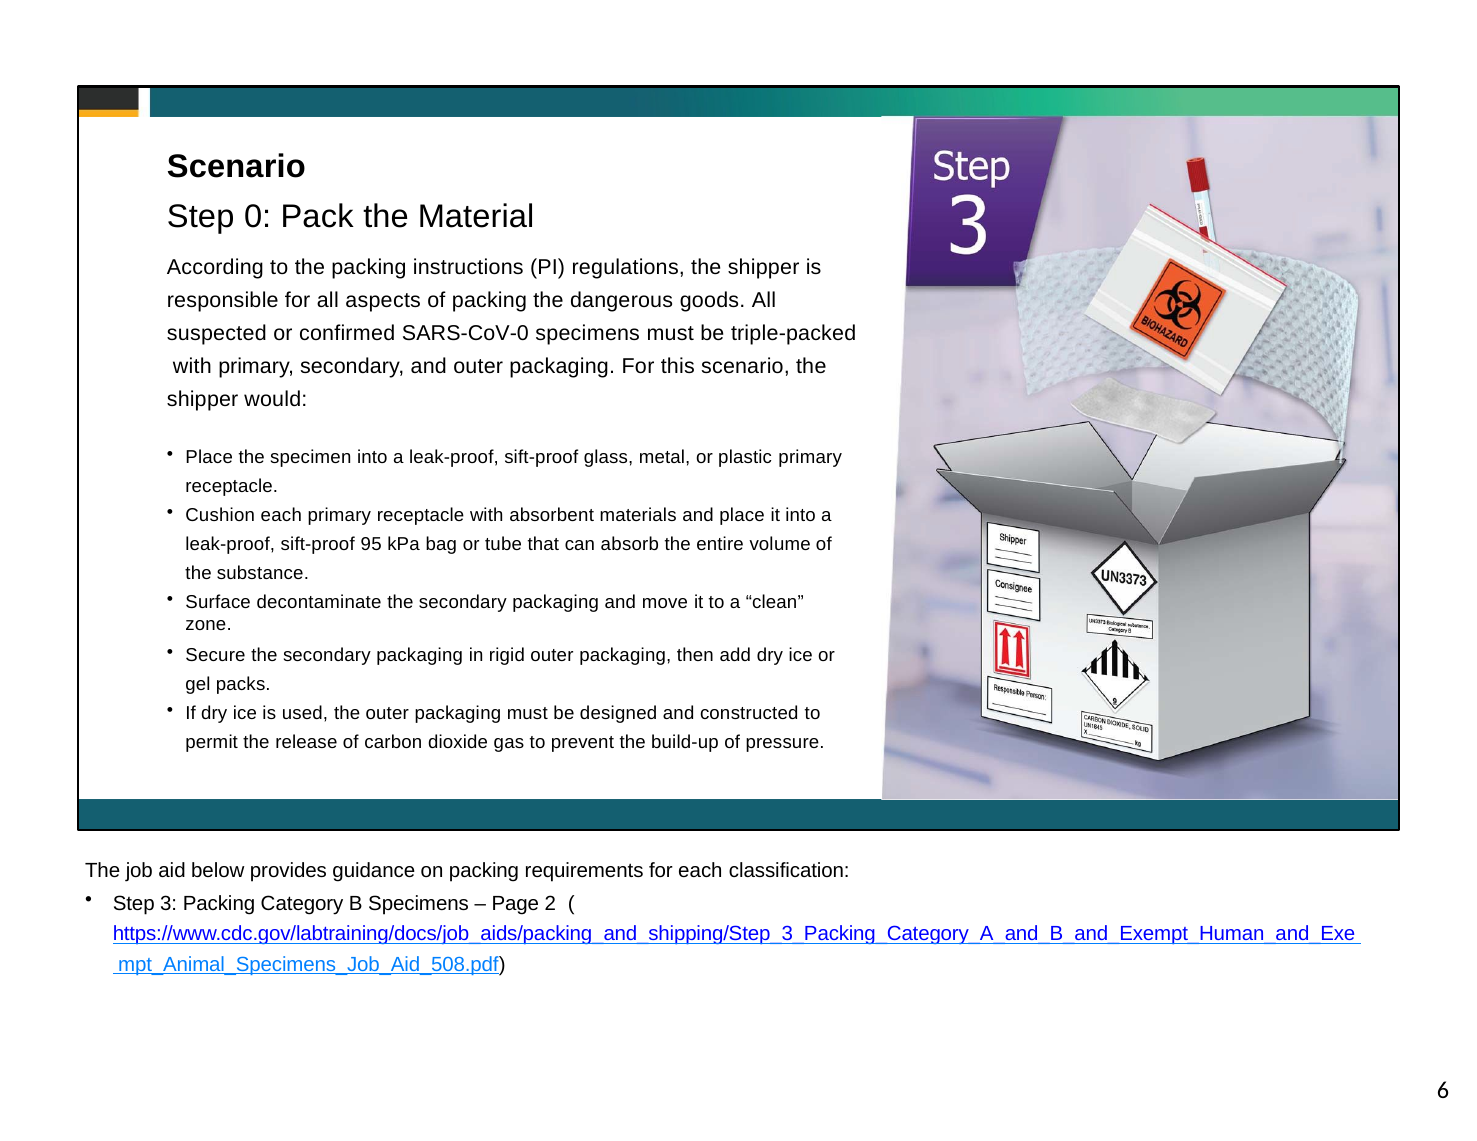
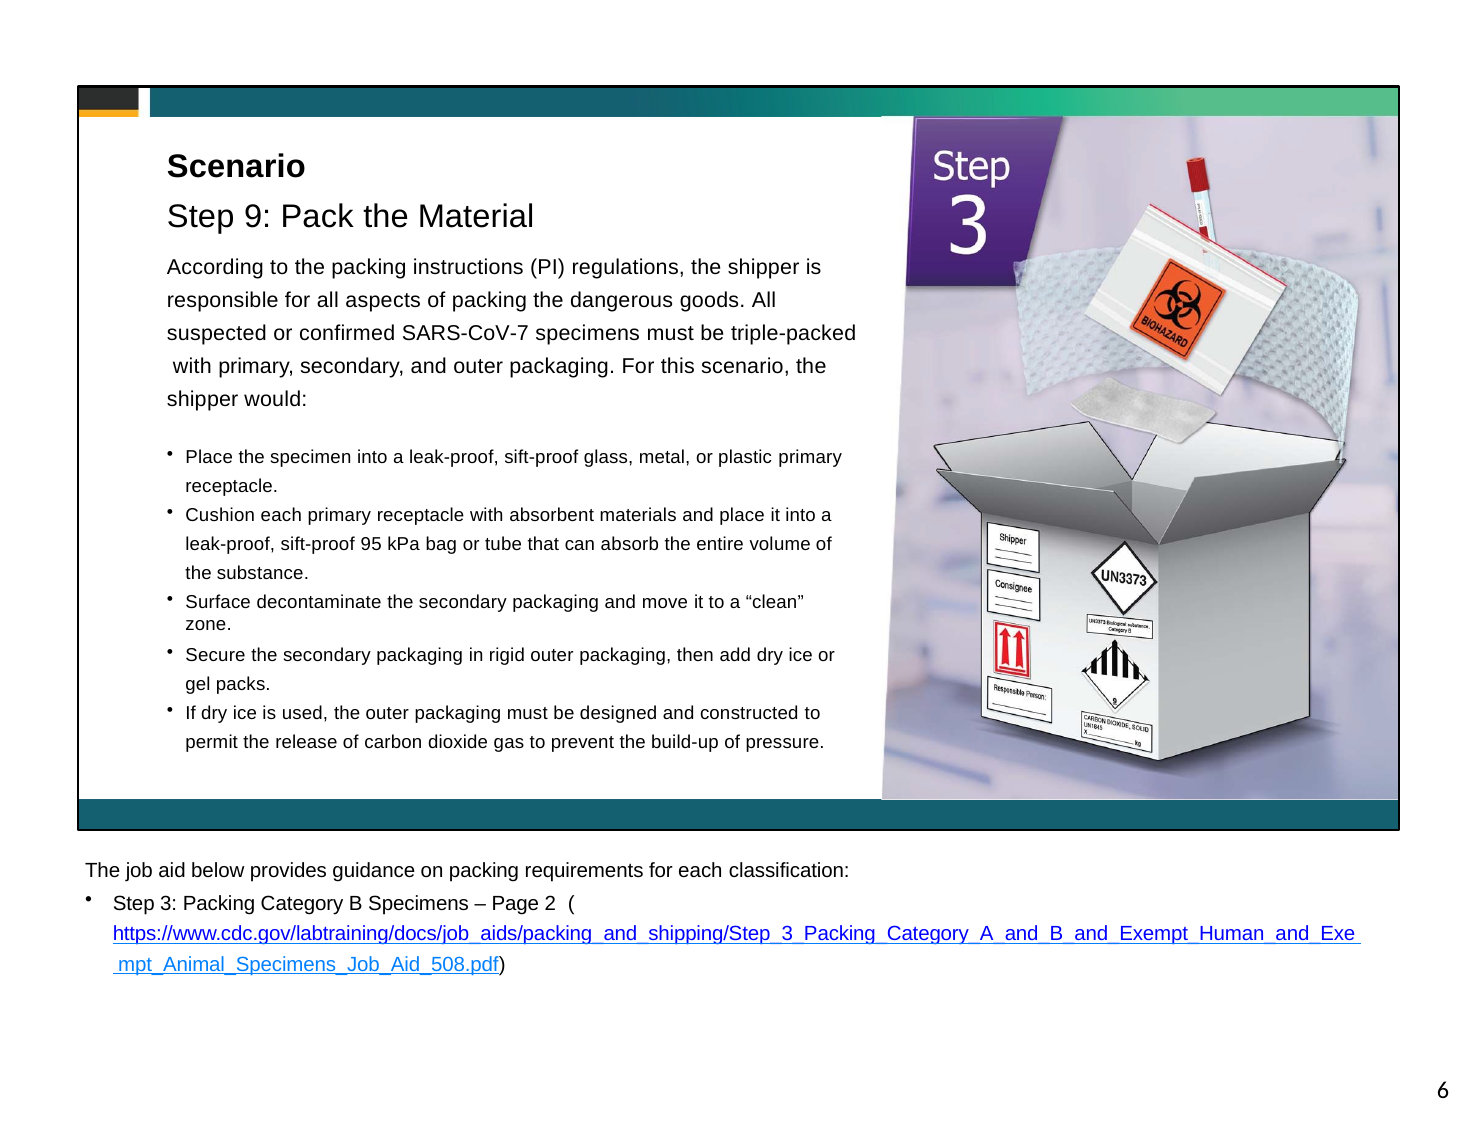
0: 0 -> 9 (258, 217)
SARS-CoV-0: SARS-CoV-0 -> SARS-CoV-7 (465, 334)
